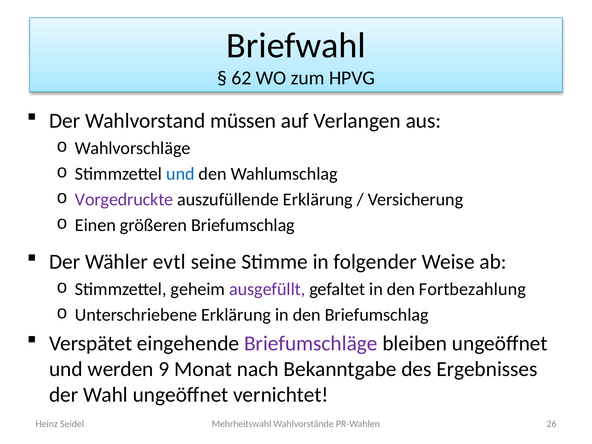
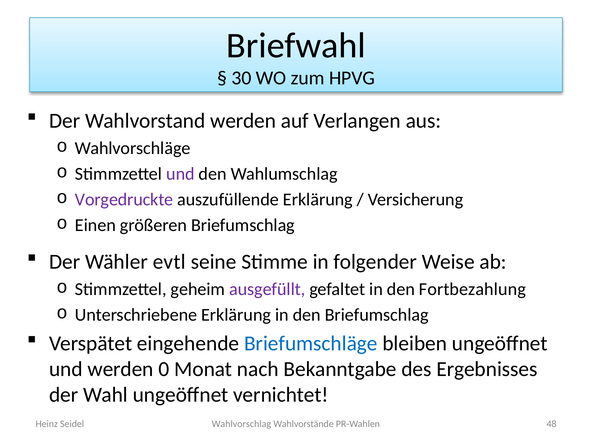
62: 62 -> 30 (241, 78)
Wahlvorstand müssen: müssen -> werden (243, 121)
und colour: blue -> purple (180, 174)
Briefumschläge colour: purple -> blue (311, 343)
9: 9 -> 0 (164, 369)
Mehrheitswahl: Mehrheitswahl -> Wahlvorschlag (241, 424)
26: 26 -> 48 (551, 424)
